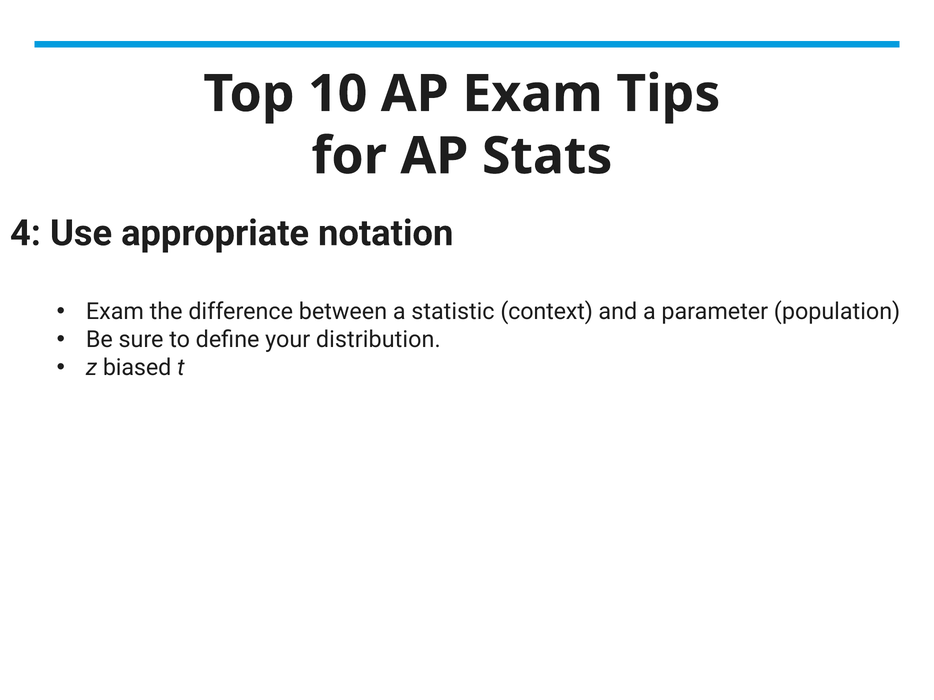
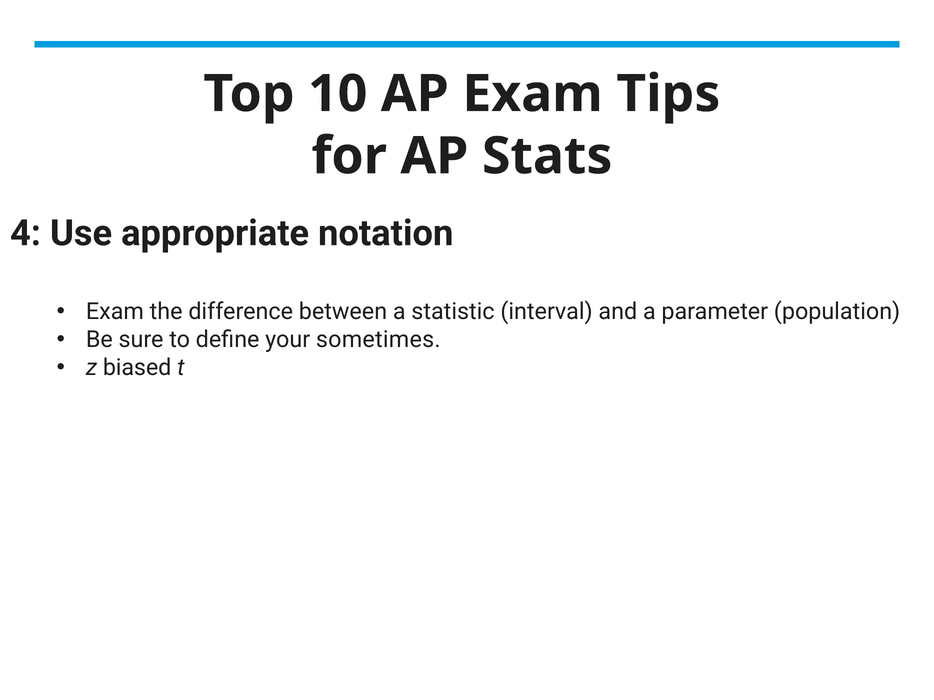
context: context -> interval (547, 312)
distribution: distribution -> sometimes (378, 340)
